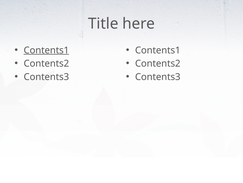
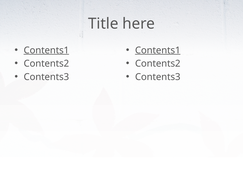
Contents1 underline: none -> present (158, 50)
